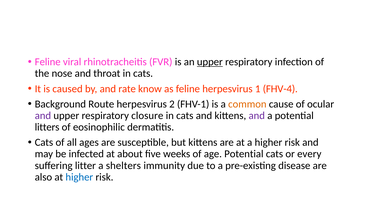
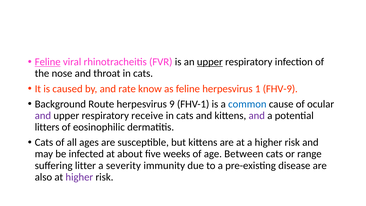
Feline underline: none -> present (48, 62)
FHV-4: FHV-4 -> FHV-9 (280, 89)
2: 2 -> 9 (172, 104)
common colour: orange -> blue (247, 104)
closure: closure -> receive (147, 116)
age Potential: Potential -> Between (244, 154)
every: every -> range (309, 154)
shelters: shelters -> severity (123, 165)
higher colour: blue -> purple (79, 177)
